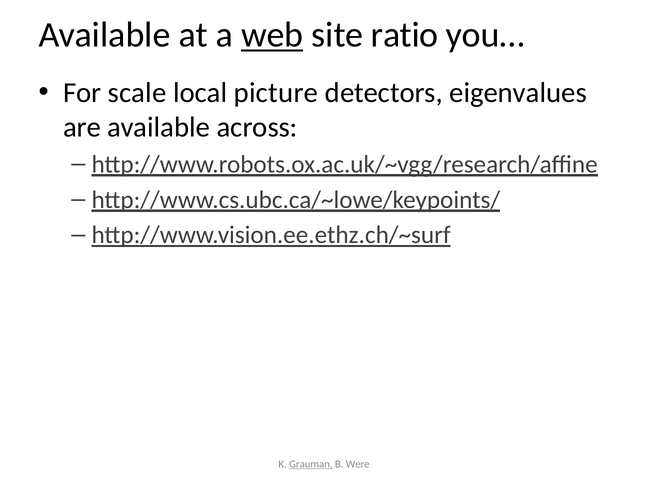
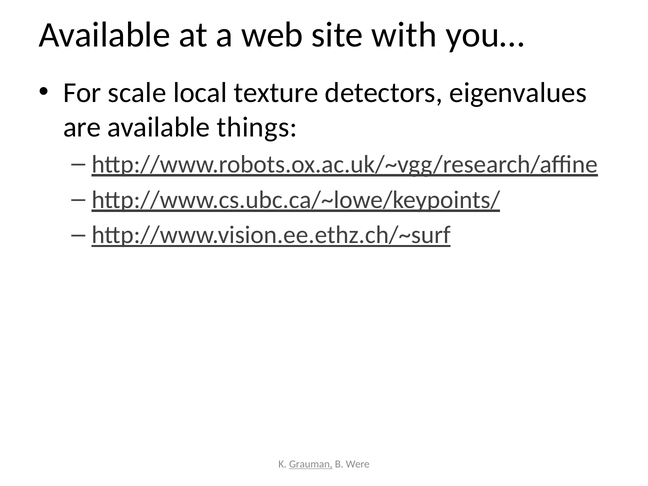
web underline: present -> none (272, 35)
ratio: ratio -> with (404, 35)
picture: picture -> texture (276, 93)
across: across -> things (257, 127)
